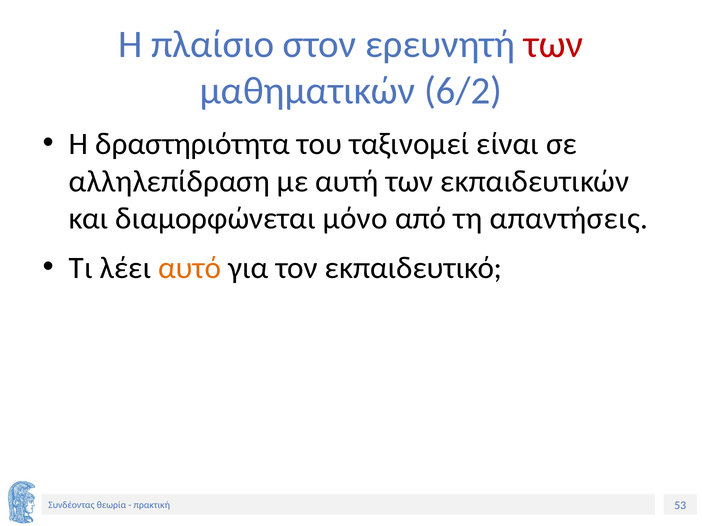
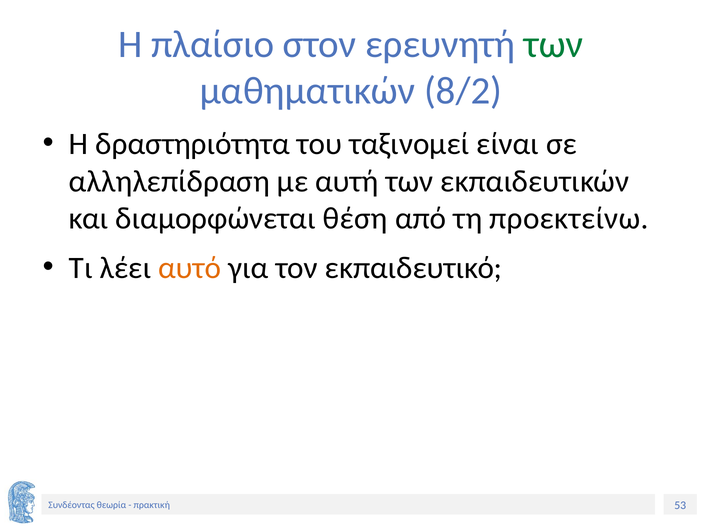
των colour: red -> green (554, 44)
6/2: 6/2 -> 8/2 (463, 91)
μόνο: μόνο -> θέση (355, 219)
απαντήσεις: απαντήσεις -> προεκτείνω (569, 219)
